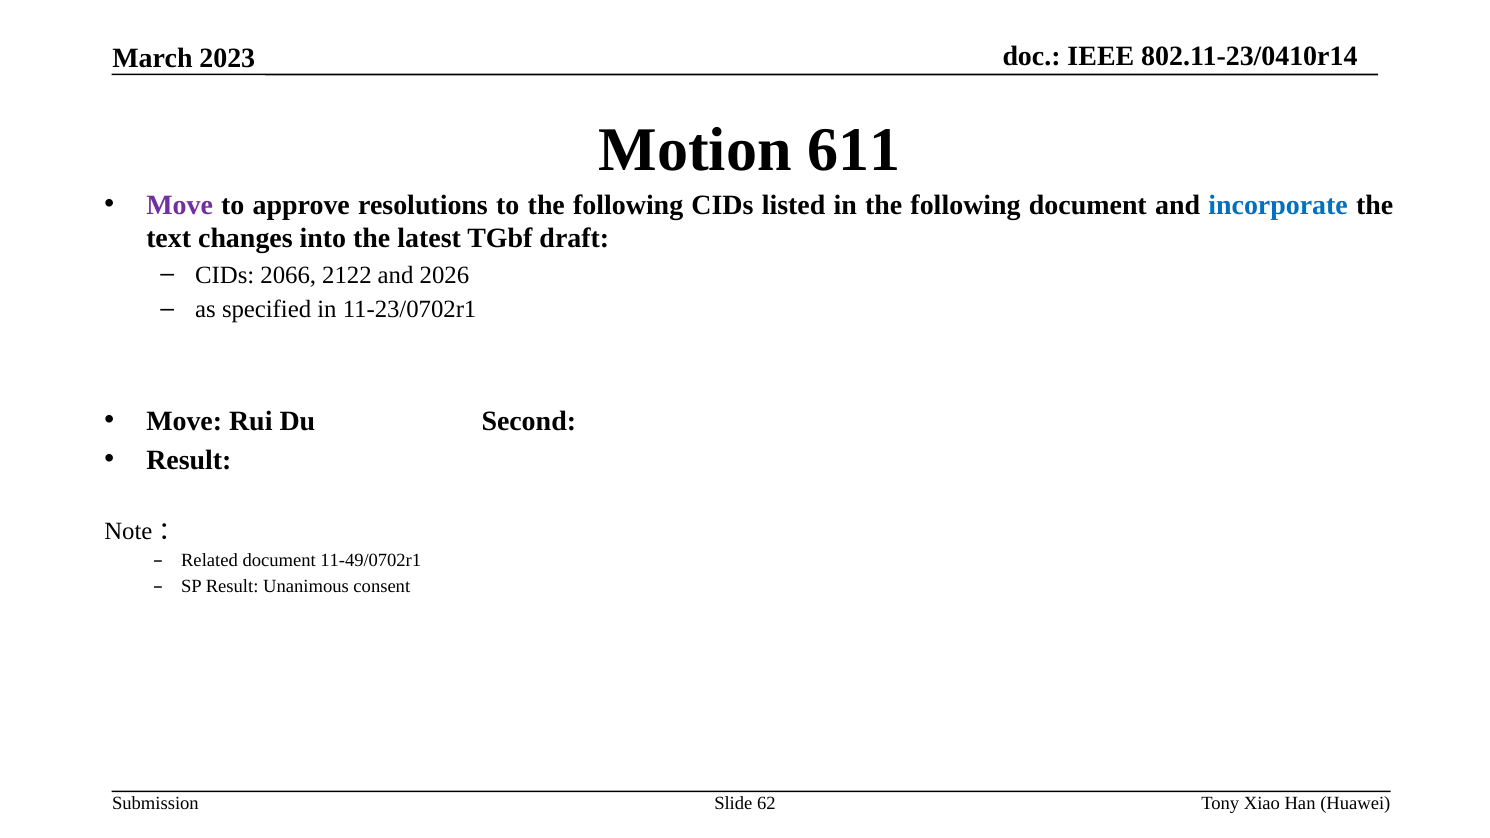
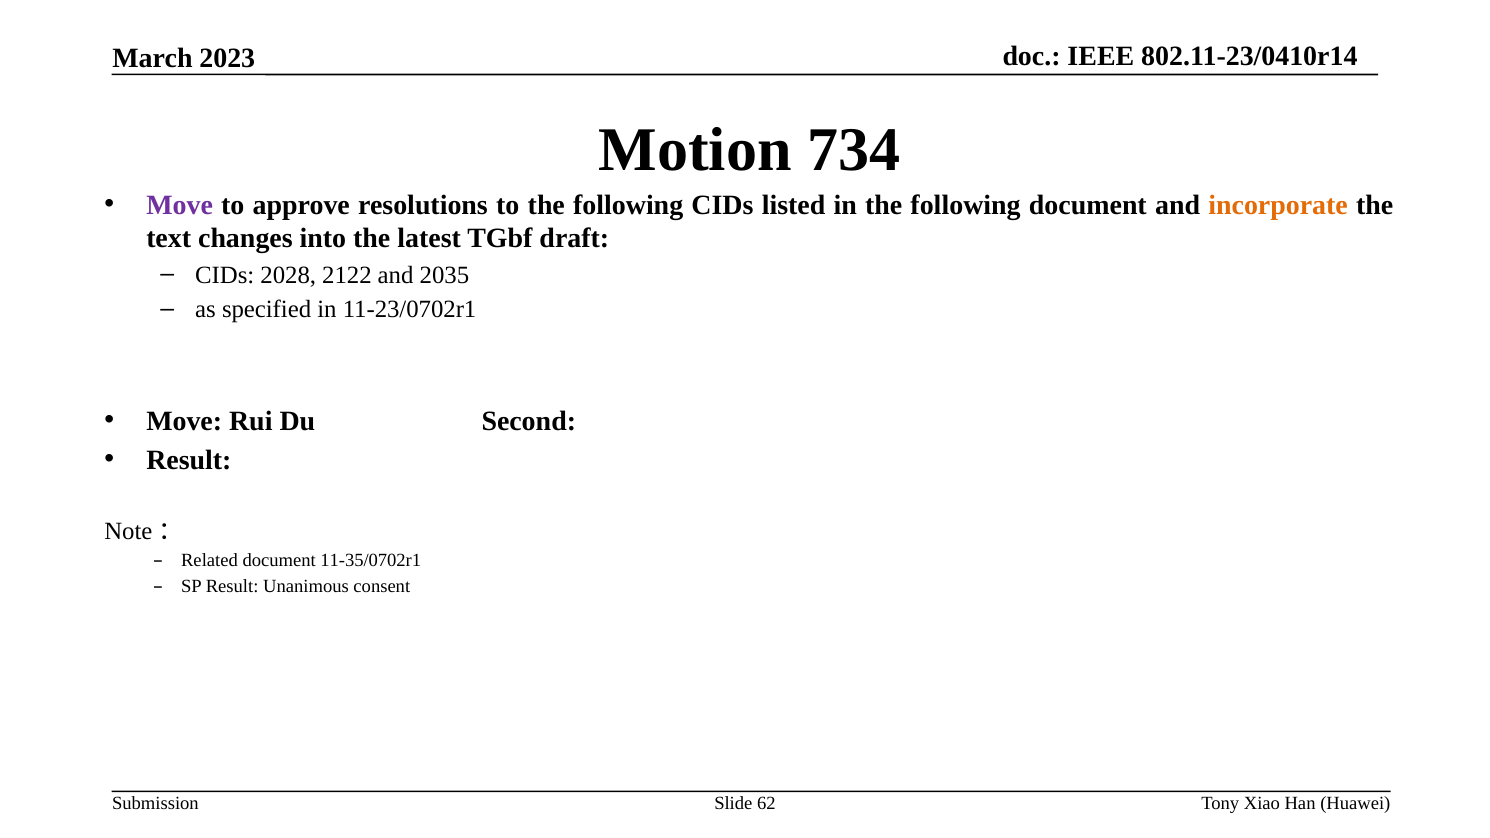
611: 611 -> 734 (854, 150)
incorporate colour: blue -> orange (1278, 205)
2066: 2066 -> 2028 (288, 275)
2026: 2026 -> 2035 (444, 275)
11-49/0702r1: 11-49/0702r1 -> 11-35/0702r1 (371, 561)
